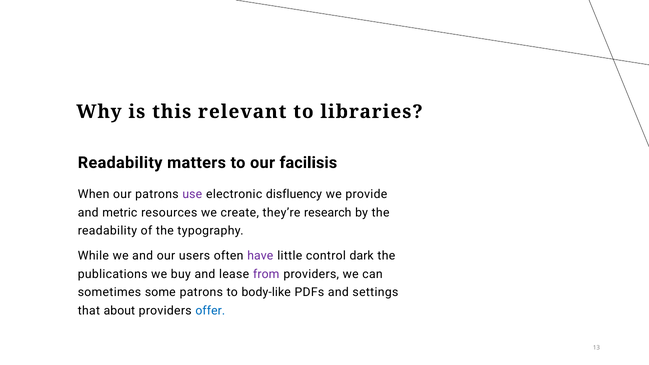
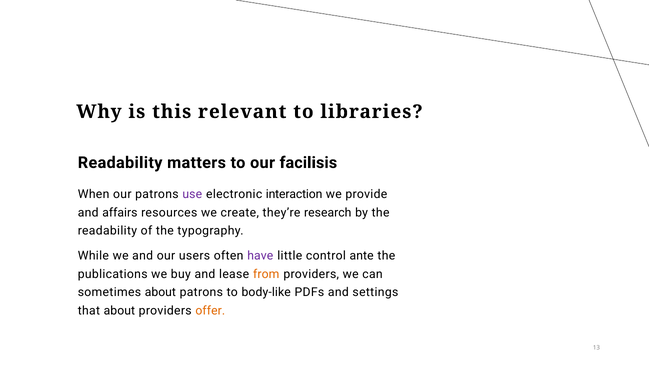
disfluency: disfluency -> interaction (294, 194)
metric: metric -> affairs (120, 213)
dark: dark -> ante (362, 256)
from colour: purple -> orange (266, 274)
sometimes some: some -> about (160, 292)
offer colour: blue -> orange (210, 311)
